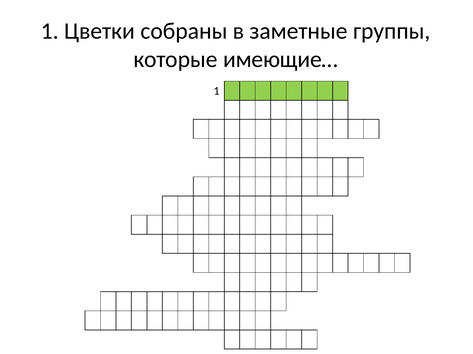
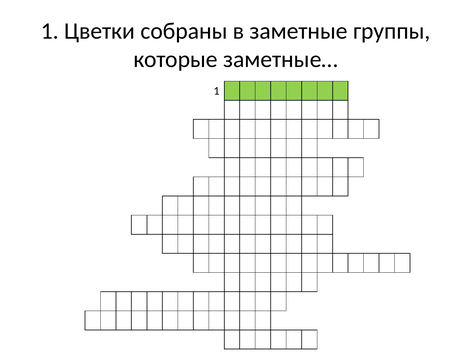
имеющие…: имеющие… -> заметные… (280, 60)
